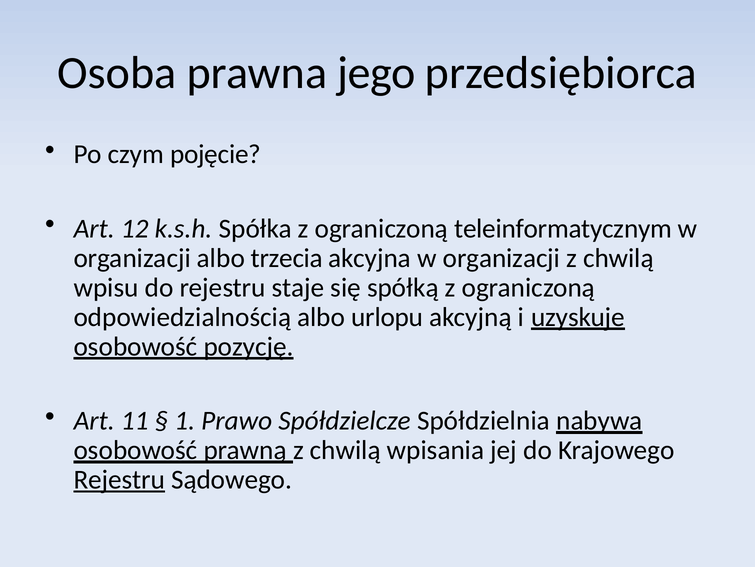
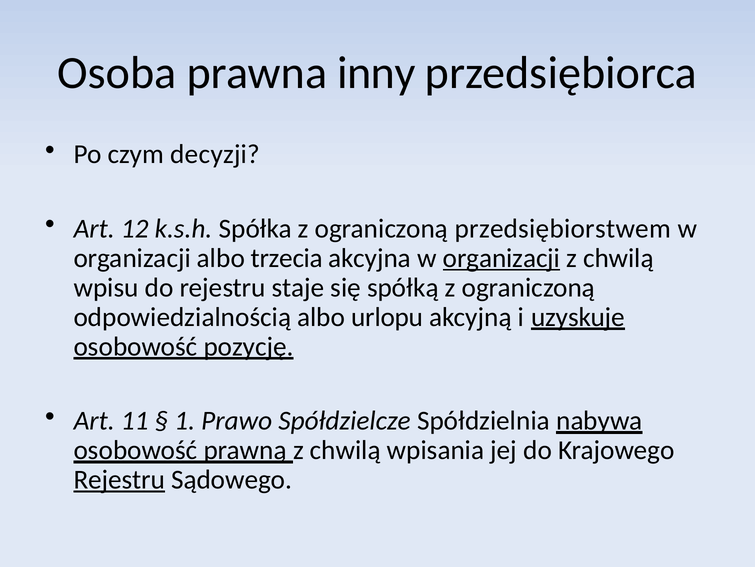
jego: jego -> inny (376, 73)
pojęcie: pojęcie -> decyzji (215, 154)
teleinformatycznym: teleinformatycznym -> przedsiębiorstwem (563, 228)
organizacji underline: none -> present (501, 258)
